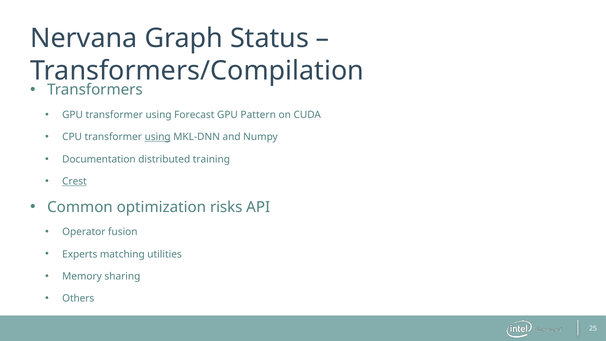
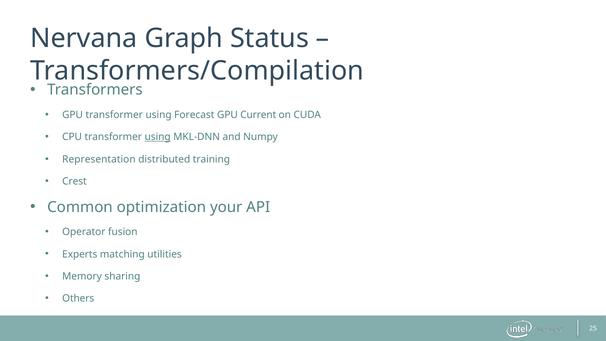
Pattern: Pattern -> Current (258, 115)
Documentation: Documentation -> Representation (99, 159)
Crest underline: present -> none (74, 181)
risks: risks -> your (226, 207)
